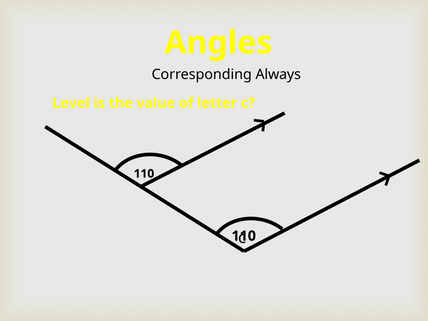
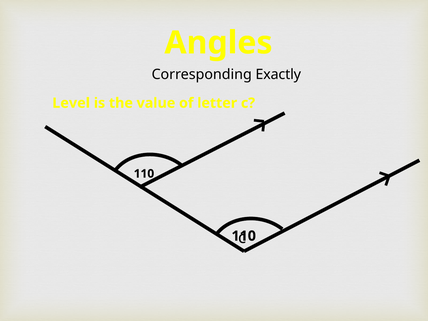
Always: Always -> Exactly (278, 74)
